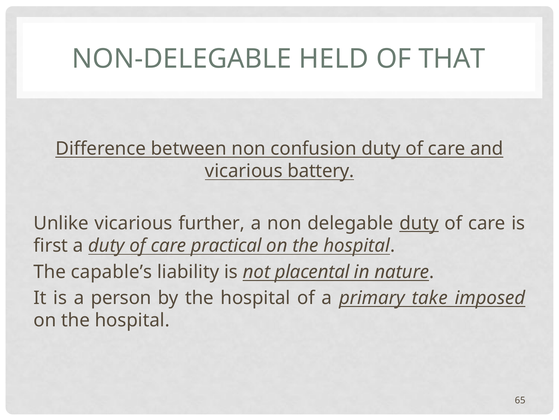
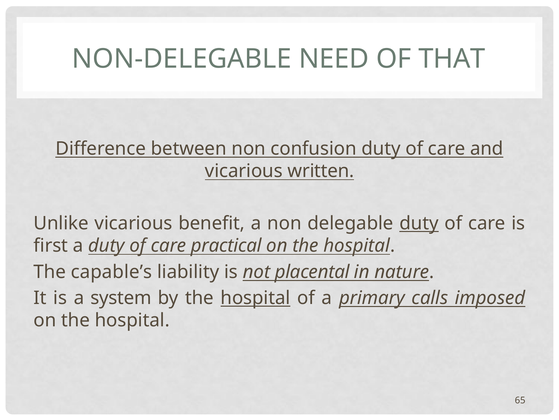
HELD: HELD -> NEED (334, 59)
battery: battery -> written (321, 171)
further: further -> benefit (212, 223)
person: person -> system (121, 298)
hospital underline: none -> present (255, 298)
take: take -> calls (430, 298)
